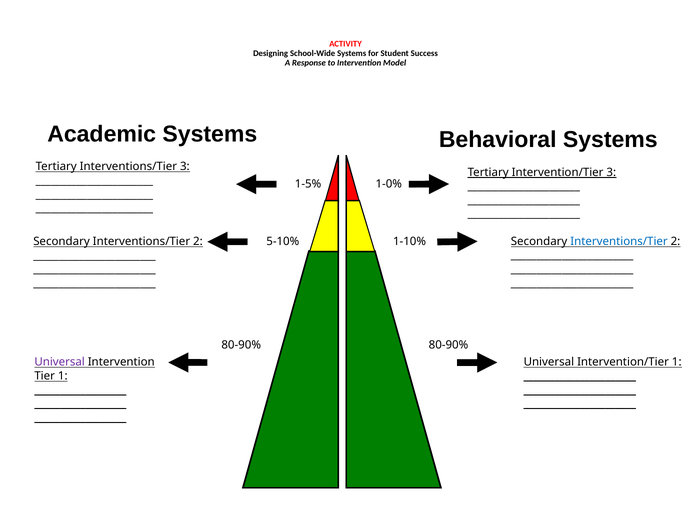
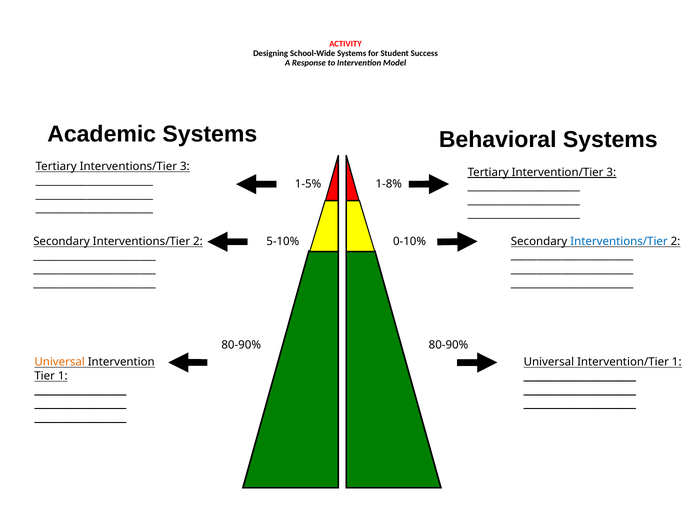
1-0%: 1-0% -> 1-8% (389, 184)
1-10%: 1-10% -> 0-10% (409, 242)
Universal colour: purple -> orange (60, 362)
